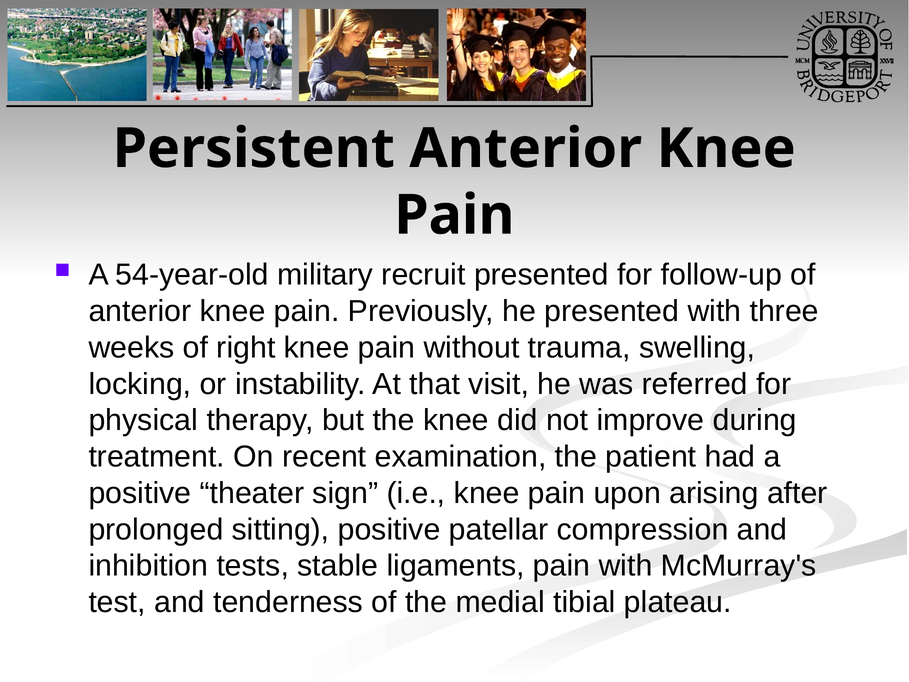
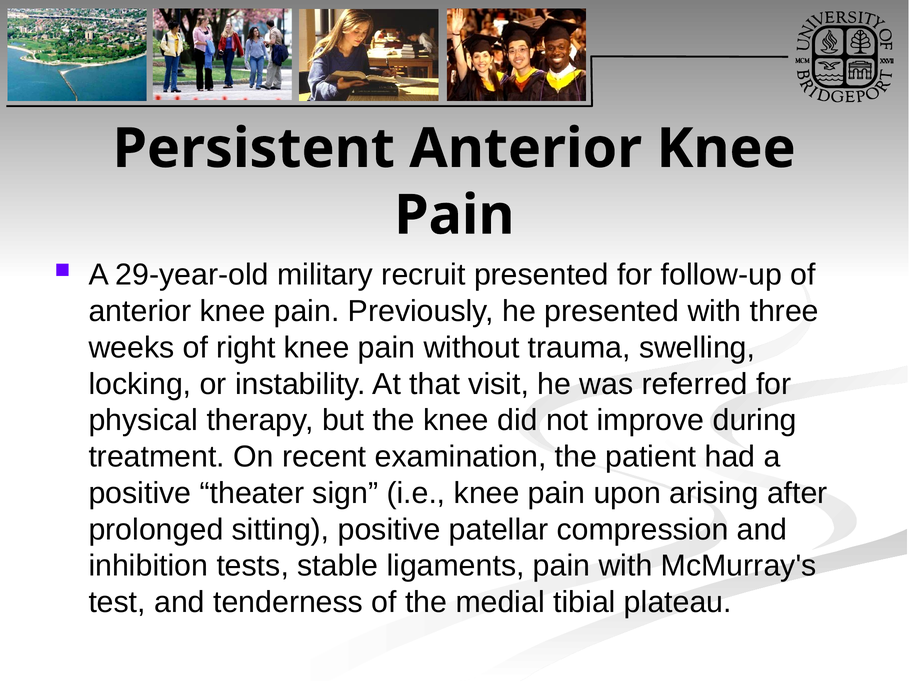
54-year-old: 54-year-old -> 29-year-old (192, 275)
